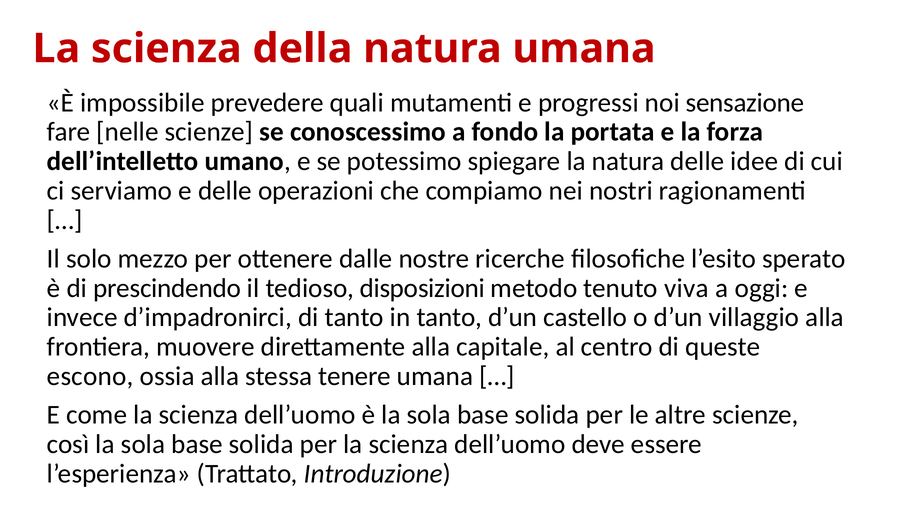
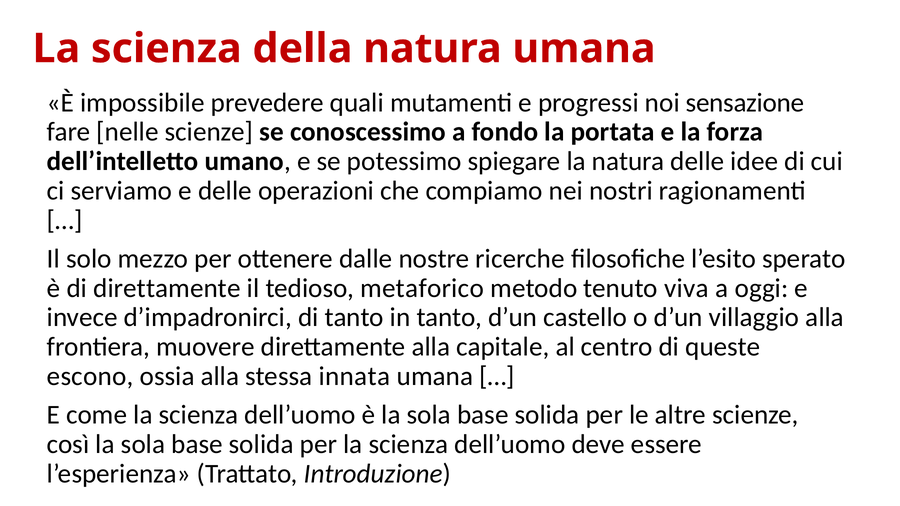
di prescindendo: prescindendo -> direttamente (167, 288)
disposizioni: disposizioni -> metaforico (422, 288)
tenere: tenere -> innata (355, 376)
